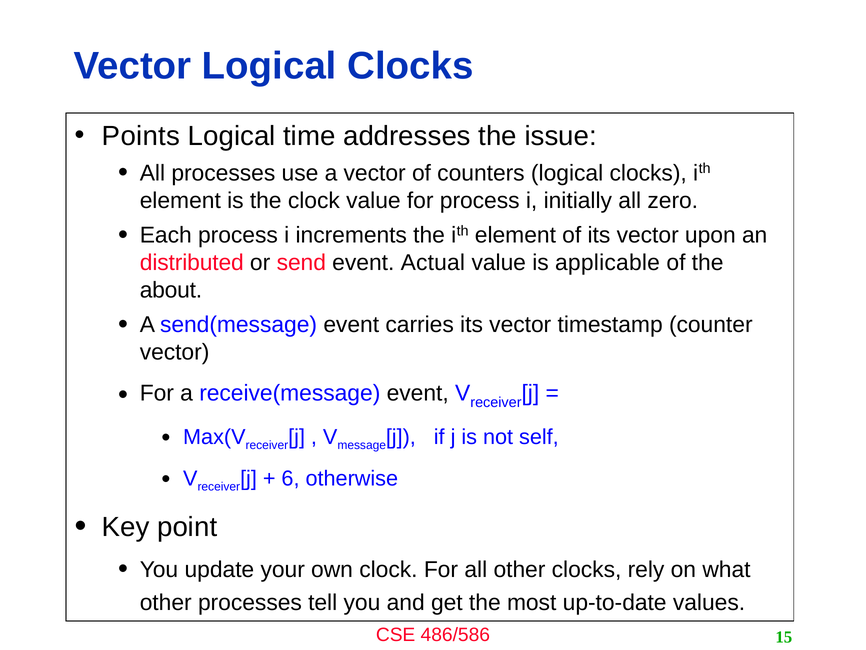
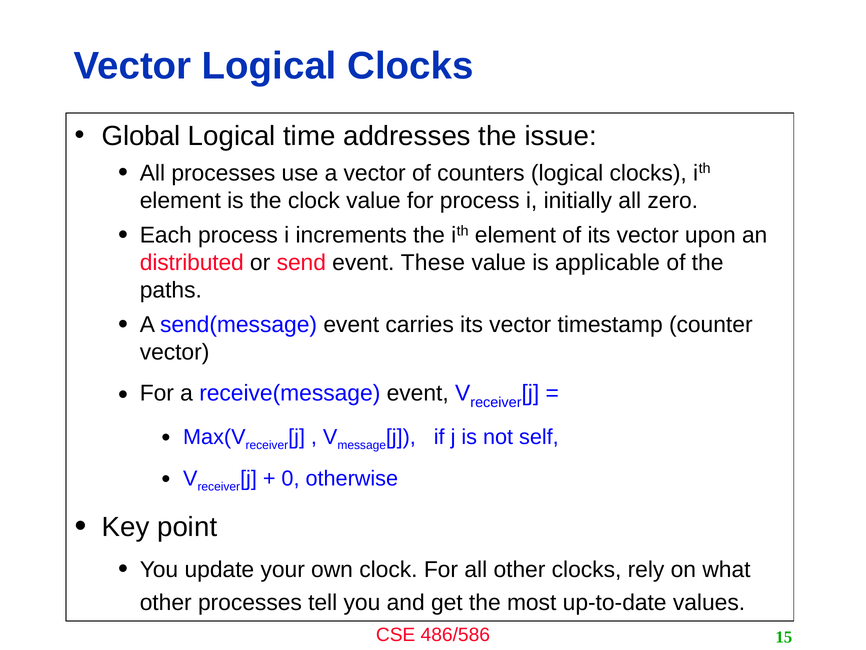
Points: Points -> Global (141, 136)
Actual: Actual -> These (433, 263)
about: about -> paths (171, 290)
6: 6 -> 0 (291, 478)
